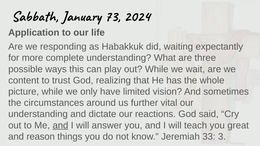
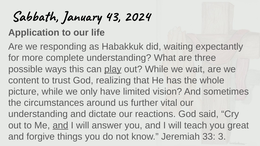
73: 73 -> 43 (112, 16)
play underline: none -> present (113, 69)
reason: reason -> forgive (41, 137)
